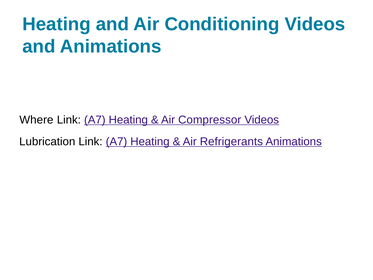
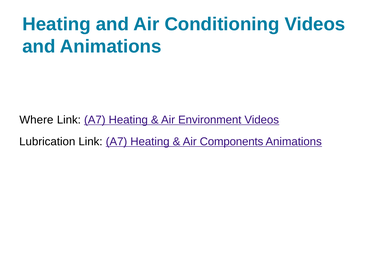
Compressor: Compressor -> Environment (210, 120)
Refrigerants: Refrigerants -> Components (231, 141)
